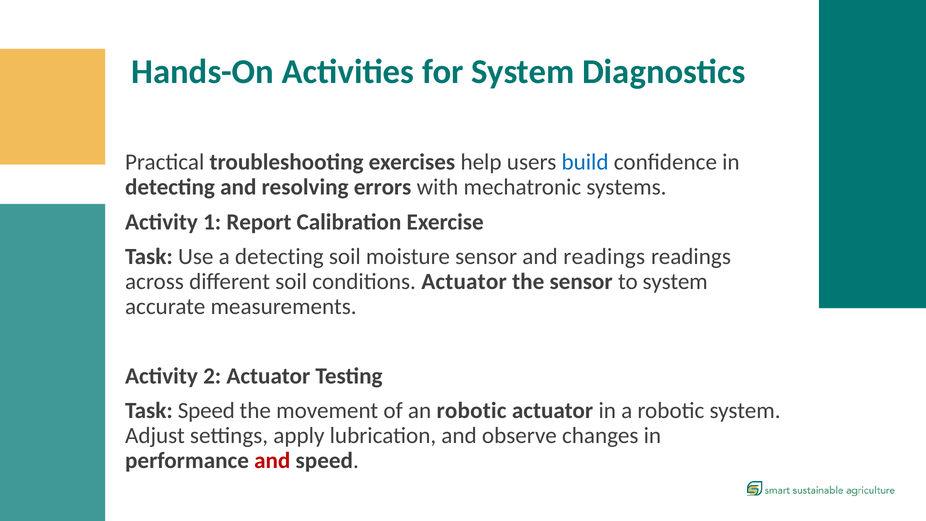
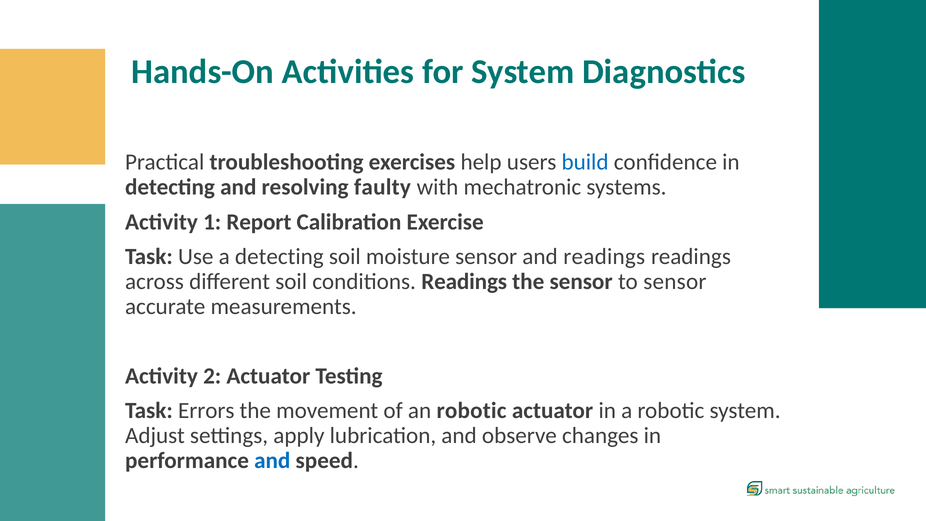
errors: errors -> faulty (382, 187)
conditions Actuator: Actuator -> Readings (464, 282)
to system: system -> sensor (675, 282)
Task Speed: Speed -> Errors (206, 410)
and colour: red -> blue (272, 460)
